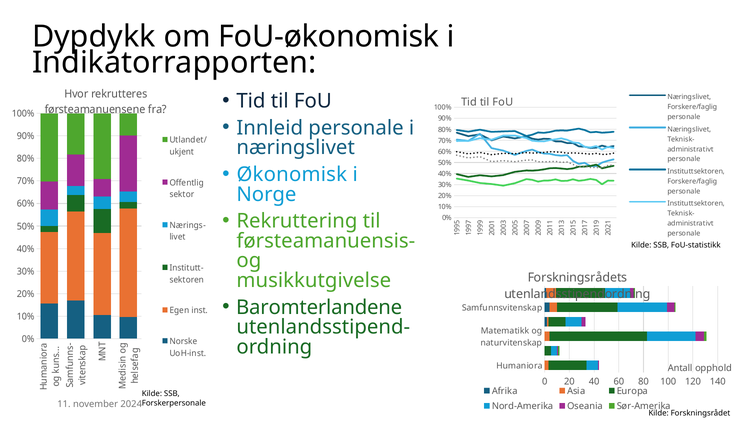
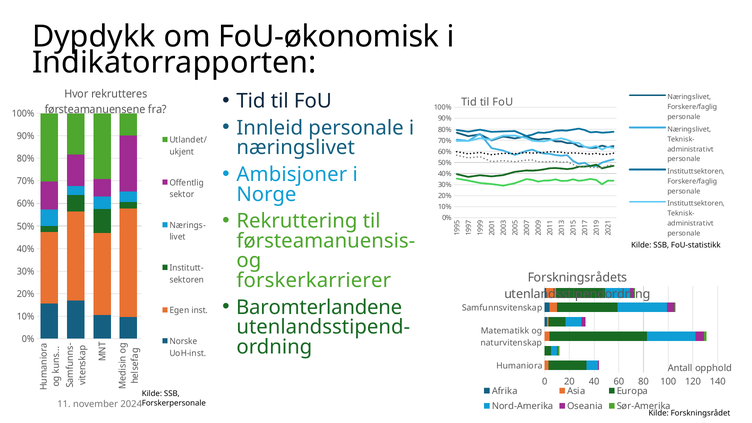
Økonomisk: Økonomisk -> Ambisjoner (292, 175)
musikkutgivelse: musikkutgivelse -> forskerkarrierer (314, 281)
